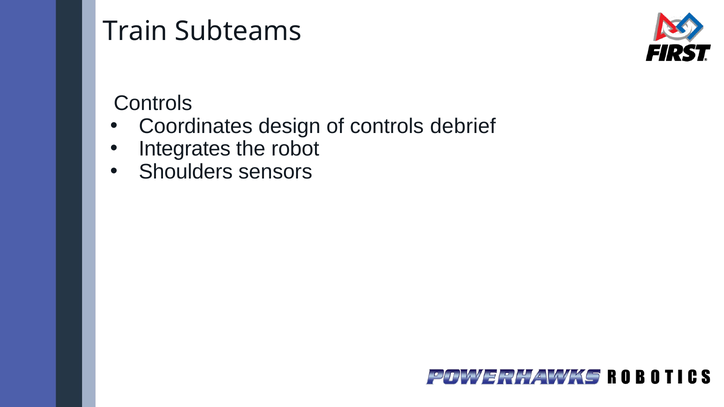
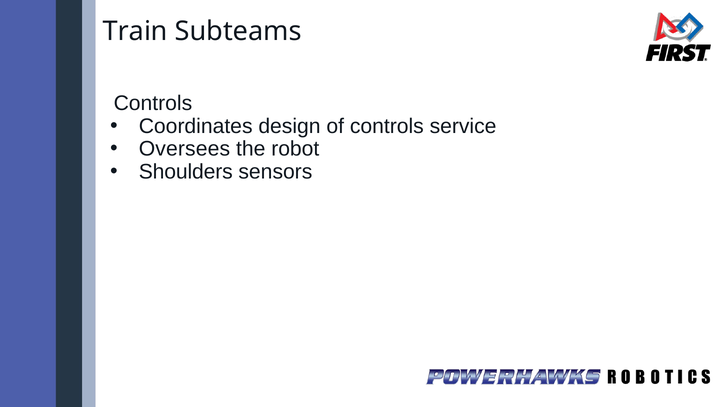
debrief: debrief -> service (463, 126)
Integrates: Integrates -> Oversees (184, 149)
